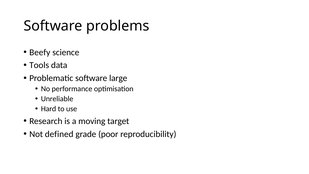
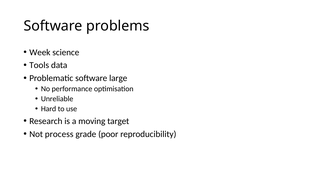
Beefy: Beefy -> Week (40, 52)
defined: defined -> process (59, 134)
